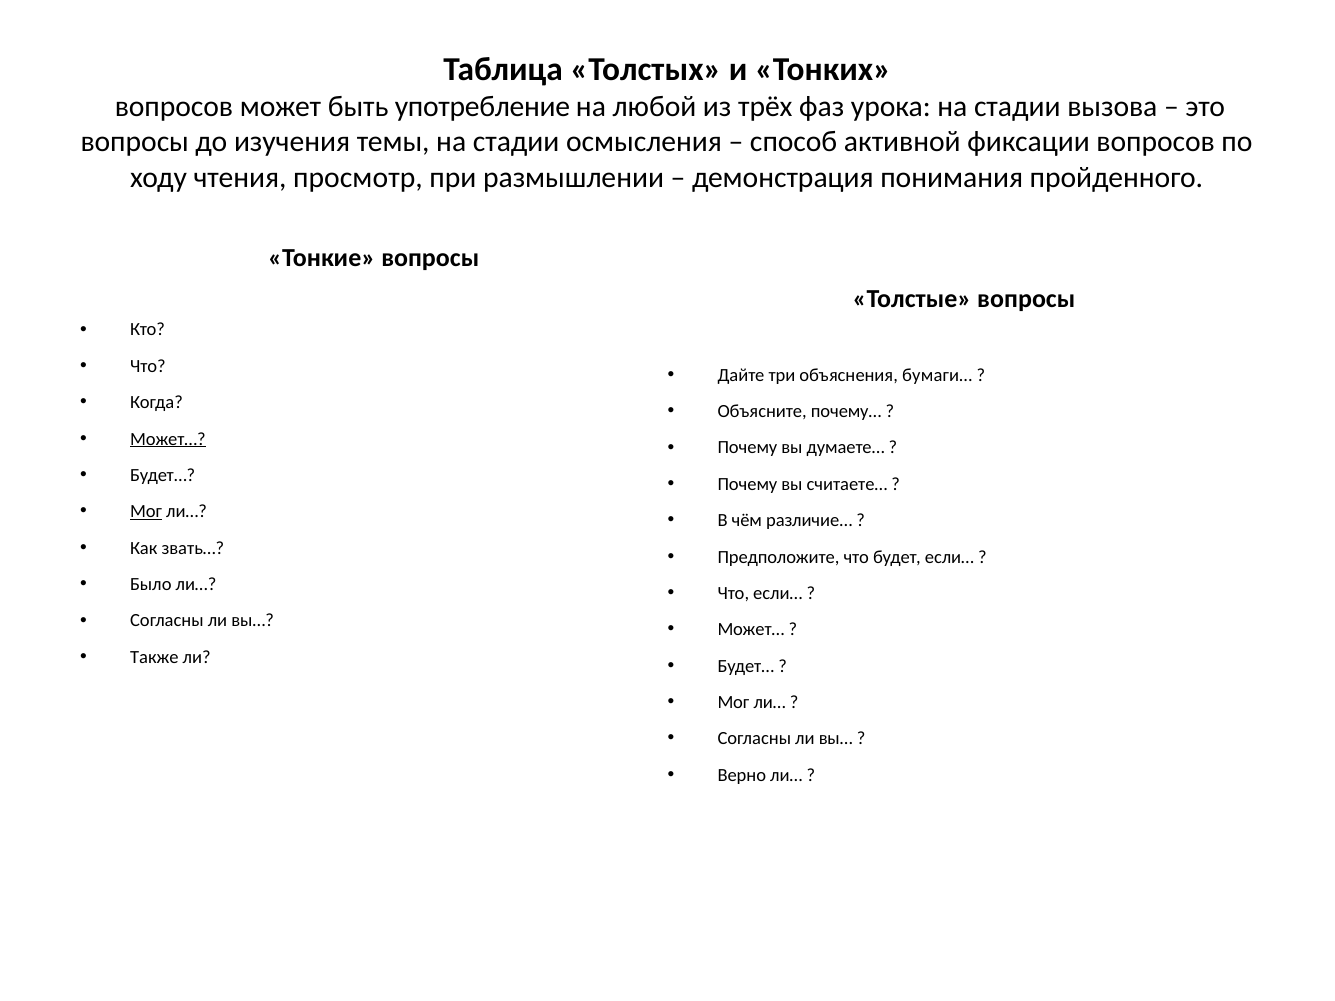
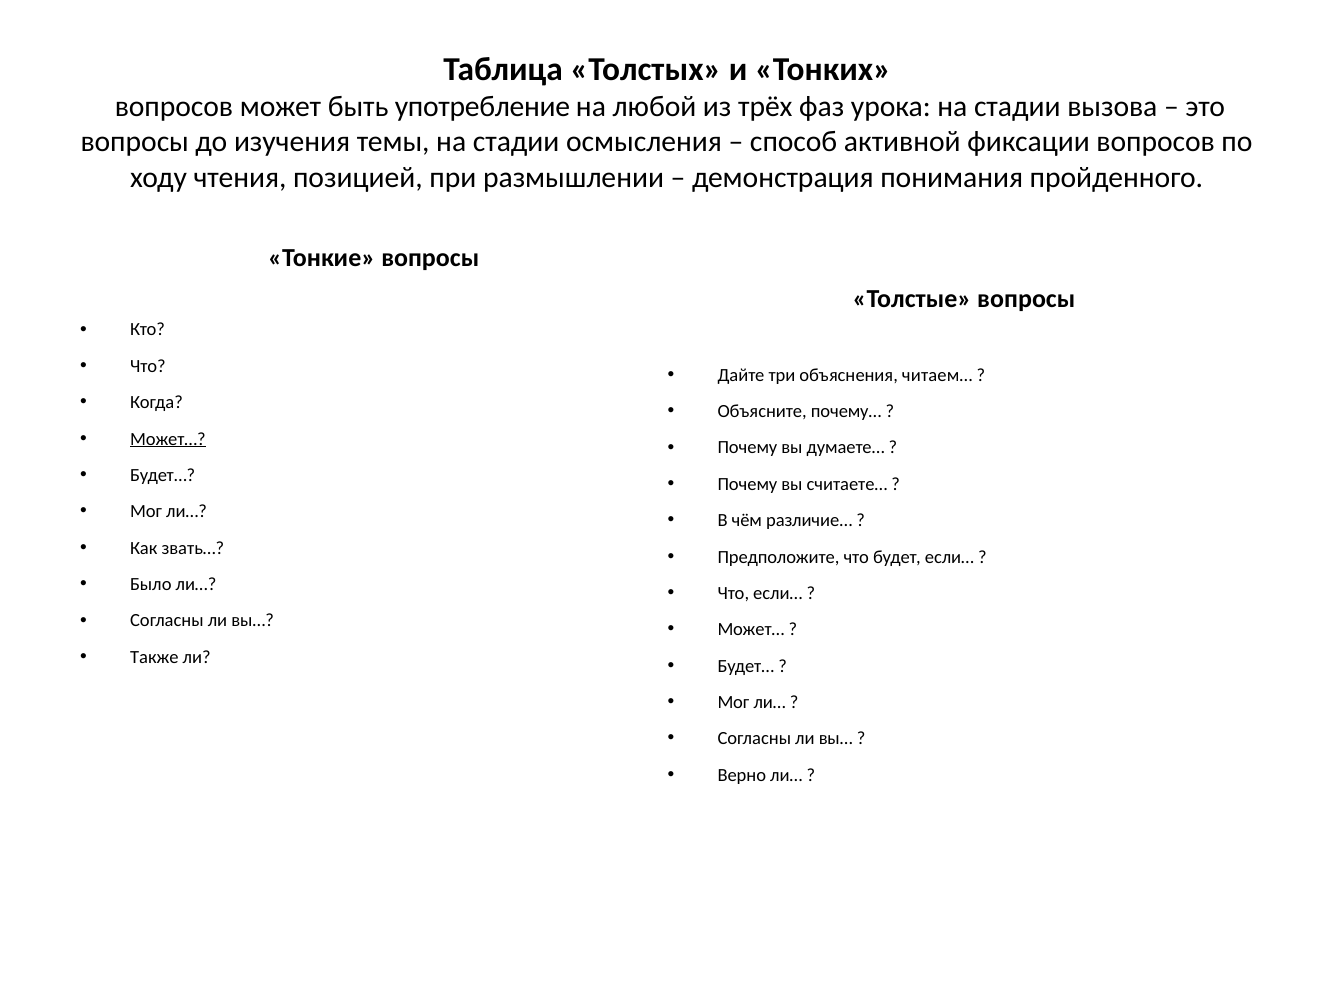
просмотр: просмотр -> позицией (358, 178)
бумаги…: бумаги… -> читаем… (937, 375)
Мог underline: present -> none (146, 512)
